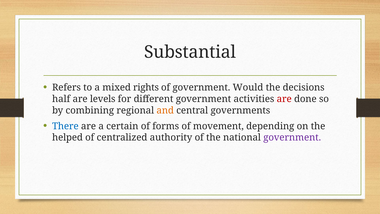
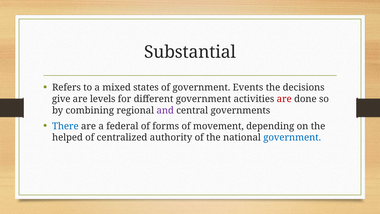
rights: rights -> states (146, 87)
Would: Would -> Events (248, 87)
half: half -> give (61, 99)
and colour: orange -> purple (165, 110)
certain: certain -> federal (122, 126)
government colour: purple -> blue (292, 137)
